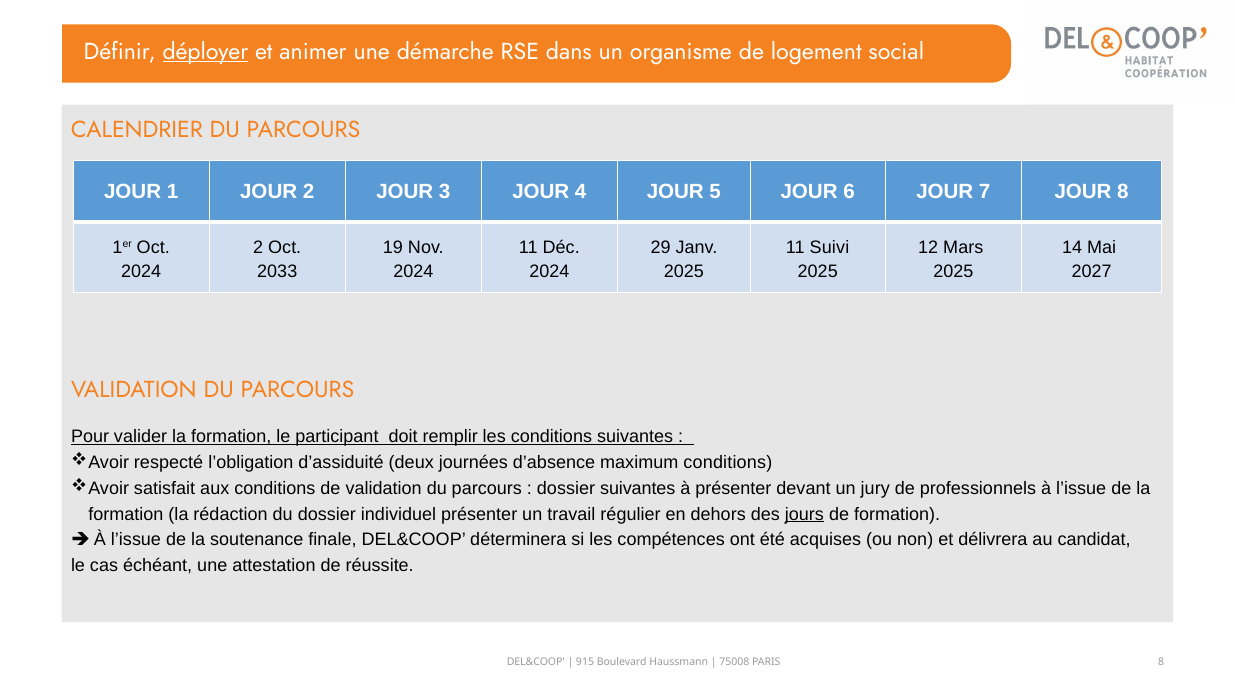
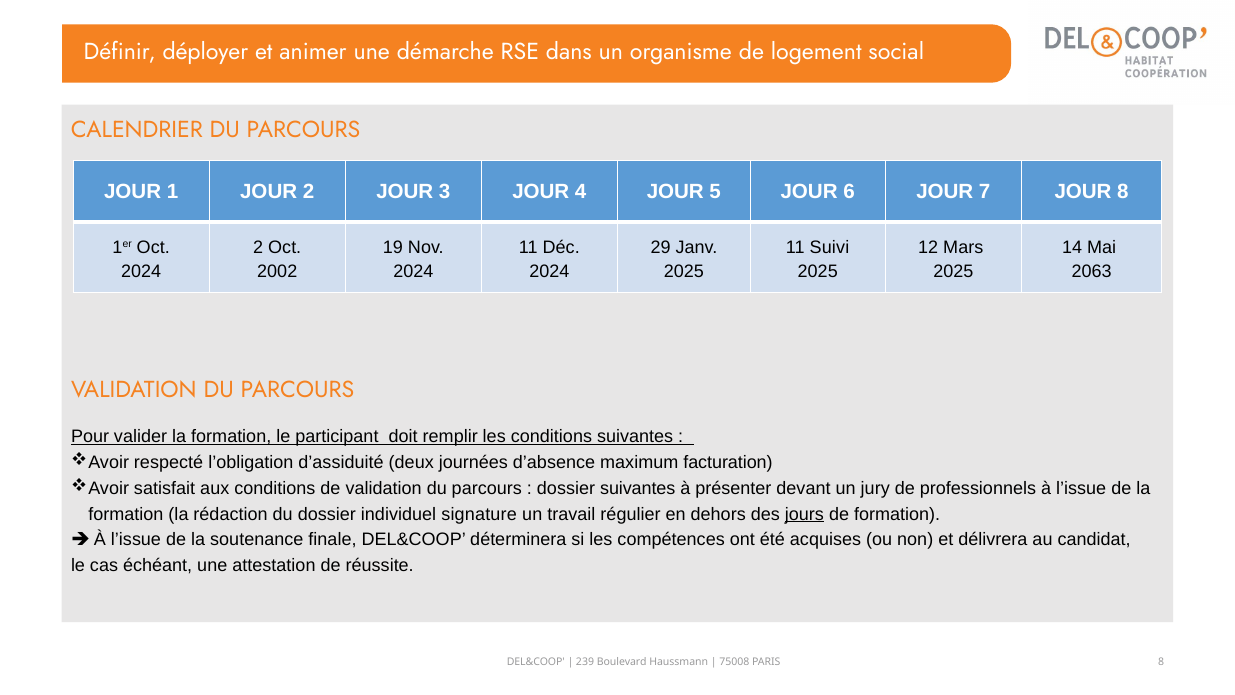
déployer underline: present -> none (205, 52)
2033: 2033 -> 2002 (277, 271)
2027: 2027 -> 2063 (1092, 271)
maximum conditions: conditions -> facturation (728, 462)
individuel présenter: présenter -> signature (479, 514)
915: 915 -> 239 (585, 662)
